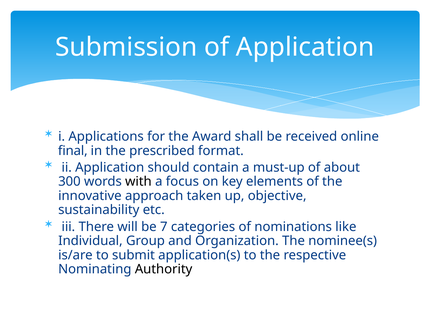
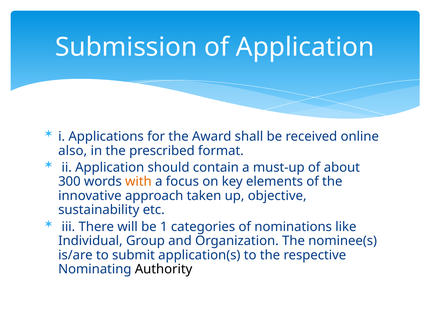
final: final -> also (73, 151)
with colour: black -> orange (138, 182)
7: 7 -> 1 (164, 227)
